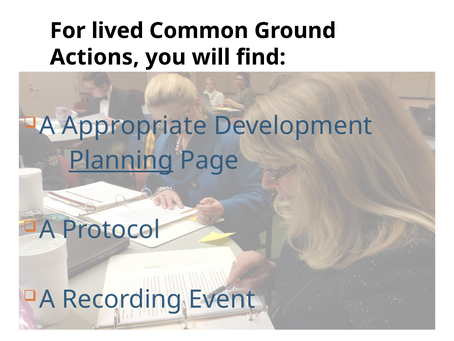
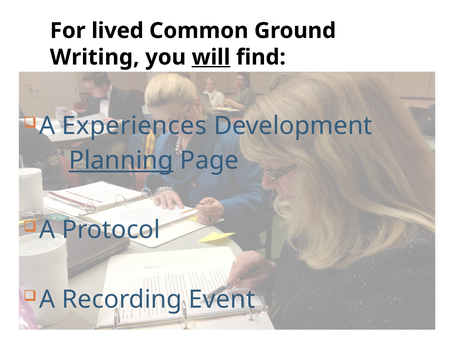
Actions: Actions -> Writing (95, 57)
will underline: none -> present (211, 57)
Appropriate: Appropriate -> Experiences (134, 126)
